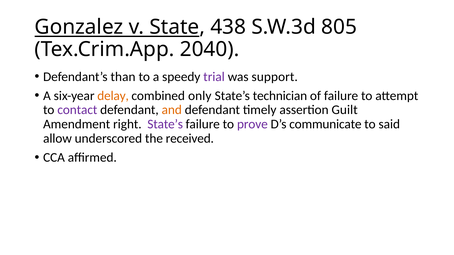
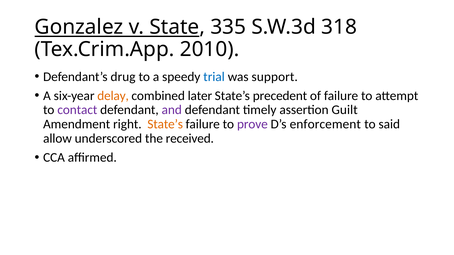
438: 438 -> 335 (228, 27)
805: 805 -> 318 (339, 27)
2040: 2040 -> 2010 (210, 49)
than: than -> drug (123, 77)
trial colour: purple -> blue (214, 77)
only: only -> later (200, 96)
technician: technician -> precedent (280, 96)
and colour: orange -> purple (172, 110)
State’s colour: purple -> orange (165, 124)
communicate: communicate -> enforcement (325, 124)
